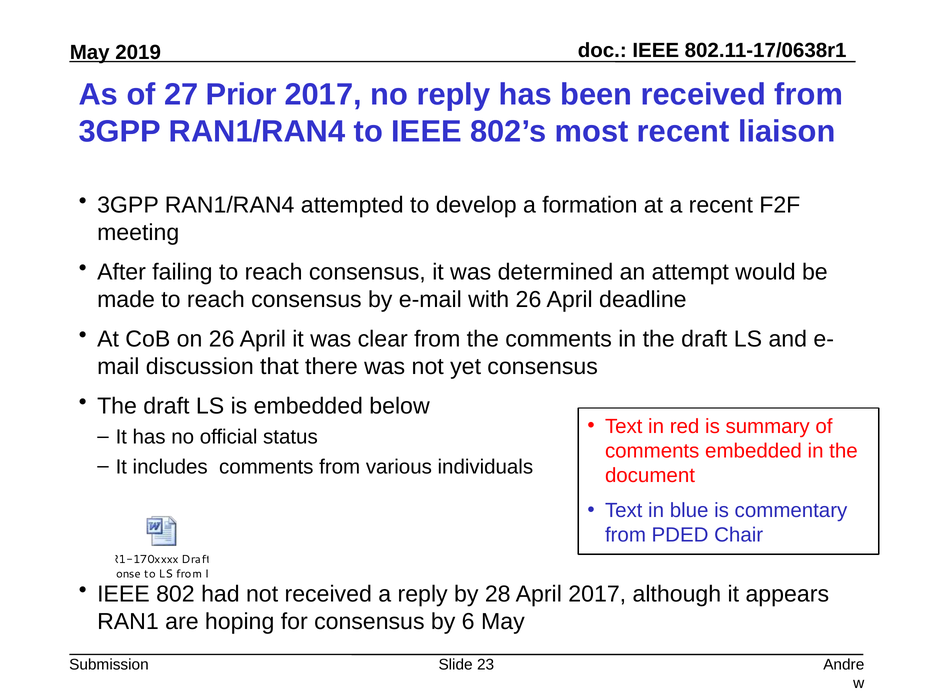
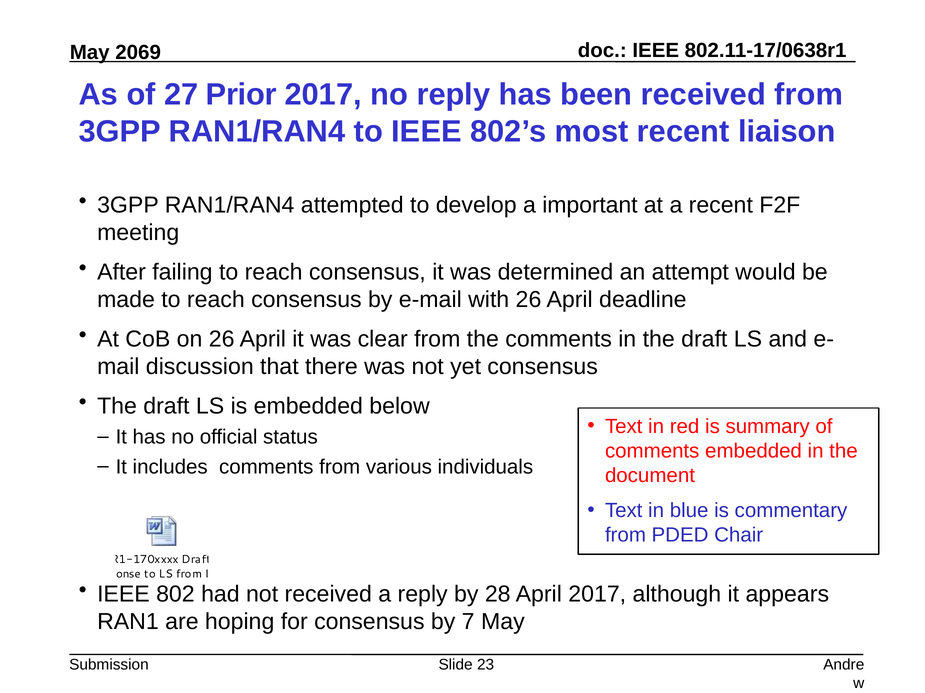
2019: 2019 -> 2069 (138, 53)
formation: formation -> important (590, 205)
6: 6 -> 7 (468, 622)
